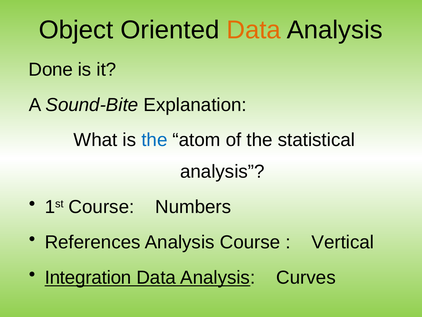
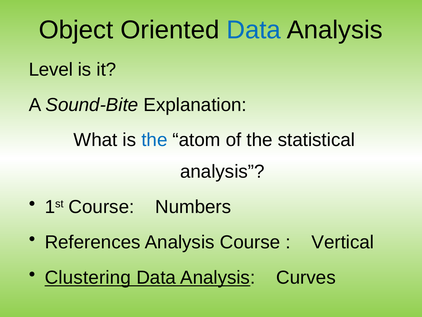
Data colour: orange -> blue (254, 30)
Done: Done -> Level (51, 69)
Integration: Integration -> Clustering (88, 277)
